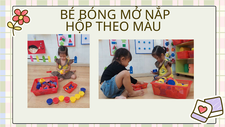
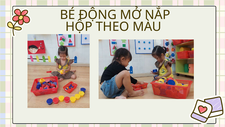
BÓNG: BÓNG -> ĐỘNG (98, 15)
